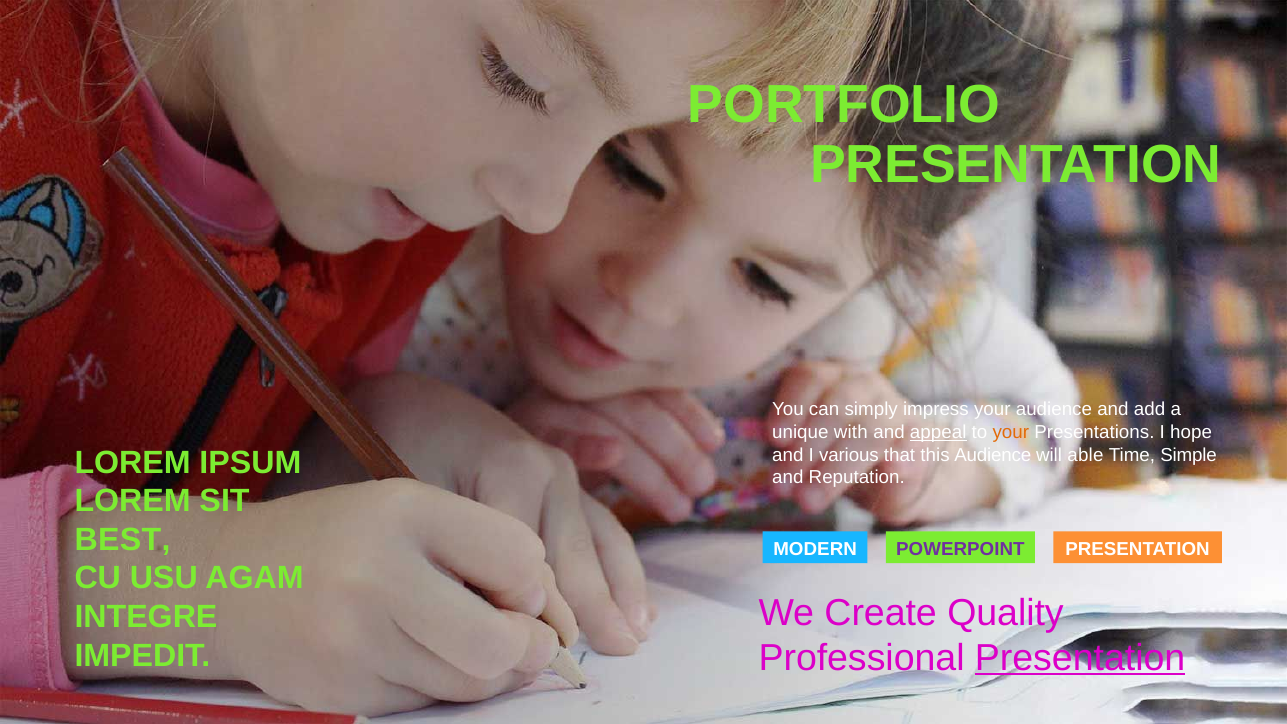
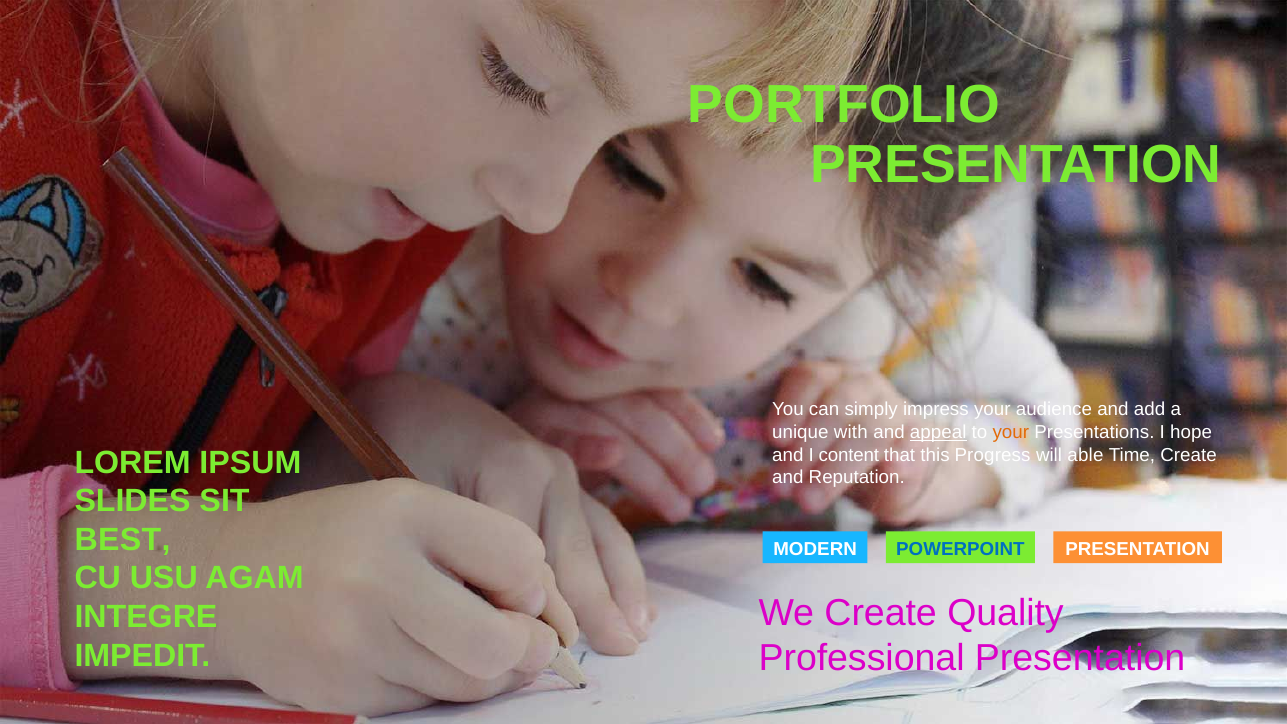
various: various -> content (849, 455)
this Audience: Audience -> Progress (993, 455)
Time Simple: Simple -> Create (1189, 455)
LOREM: LOREM -> SLIDES (133, 501)
POWERPOINT colour: purple -> blue (960, 550)
Presentation underline: present -> none (1080, 658)
